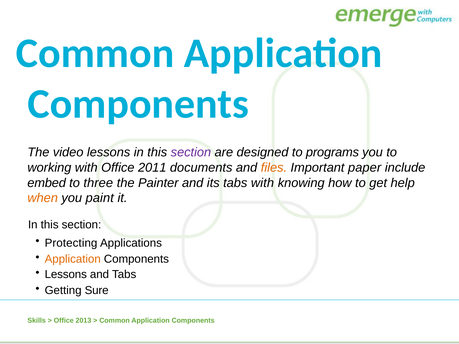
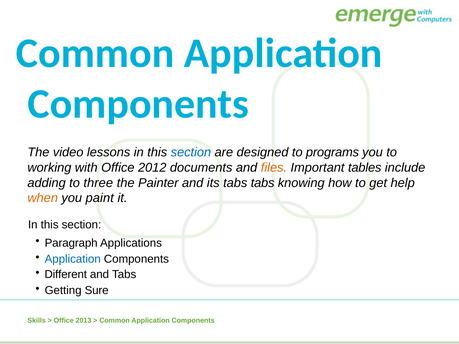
section colour: purple -> blue (191, 152)
2011: 2011 -> 2012 (152, 168)
paper: paper -> tables (365, 168)
embed: embed -> adding (47, 183)
tabs with: with -> tabs (263, 183)
Protecting: Protecting -> Paragraph (71, 243)
Application colour: orange -> blue (73, 259)
Lessons: Lessons -> Different (66, 275)
